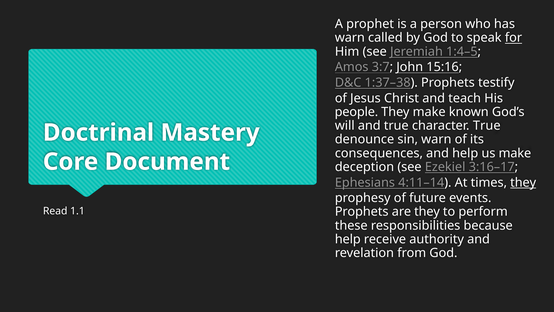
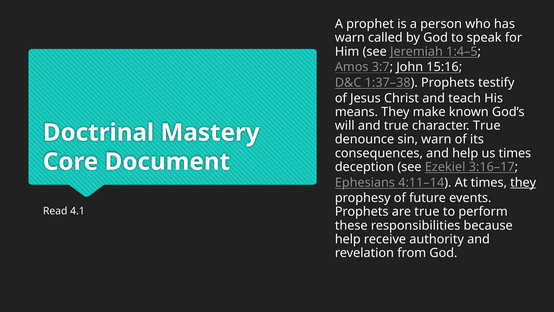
for underline: present -> none (513, 38)
people: people -> means (356, 112)
us make: make -> times (515, 153)
are they: they -> true (427, 212)
1.1: 1.1 -> 4.1 (77, 211)
